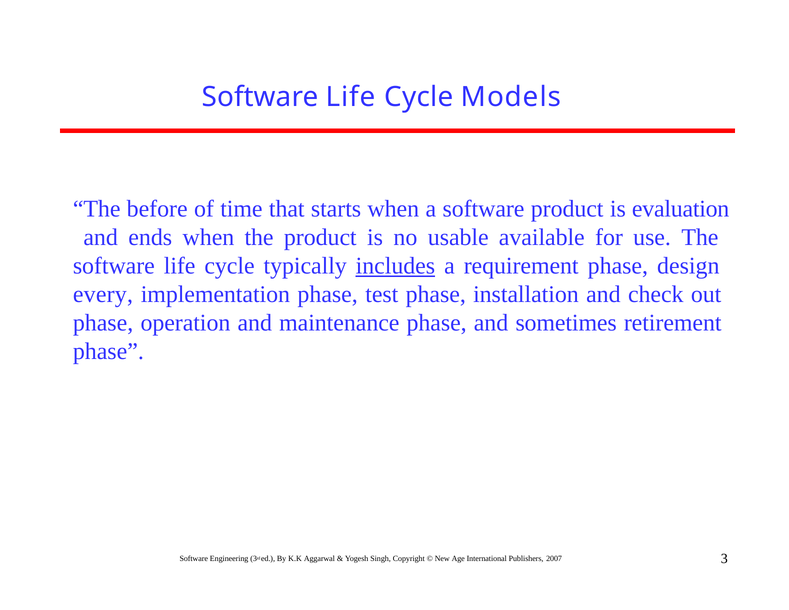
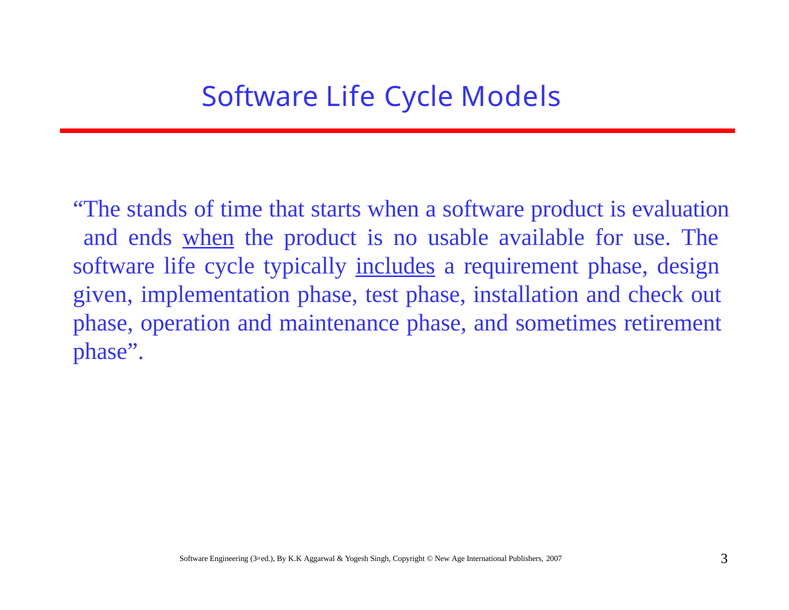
before: before -> stands (157, 209)
when underline: none -> present (208, 237)
every: every -> given (103, 294)
